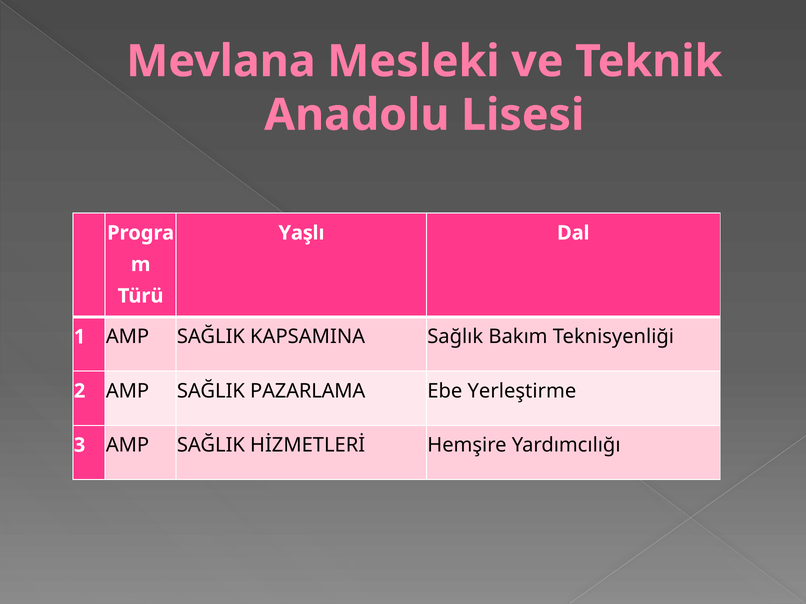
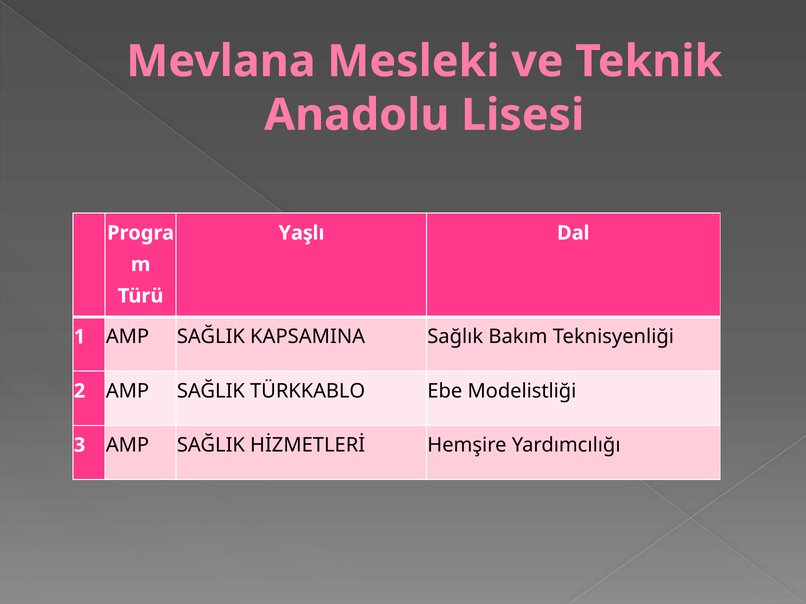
PAZARLAMA: PAZARLAMA -> TÜRKKABLO (308, 391)
Yerleştirme: Yerleştirme -> Modelistliği (522, 391)
